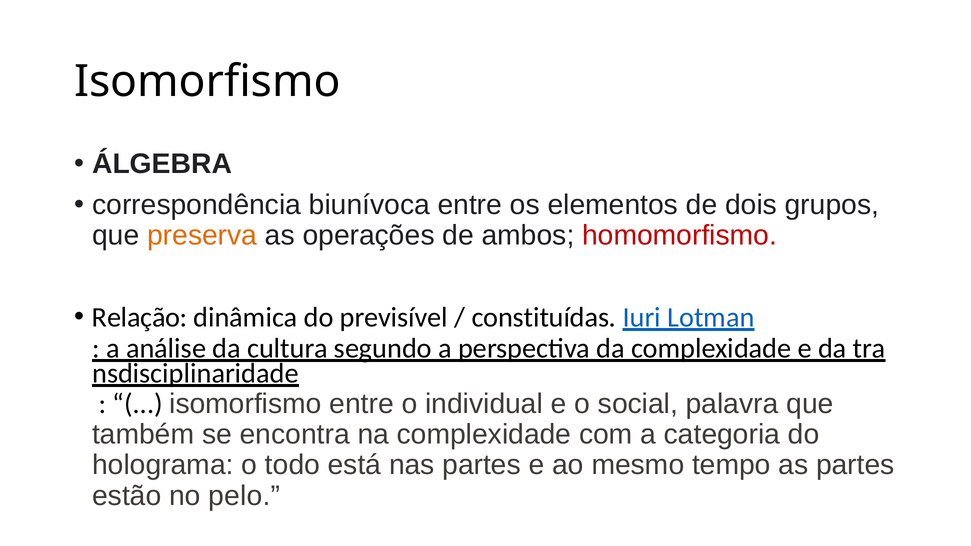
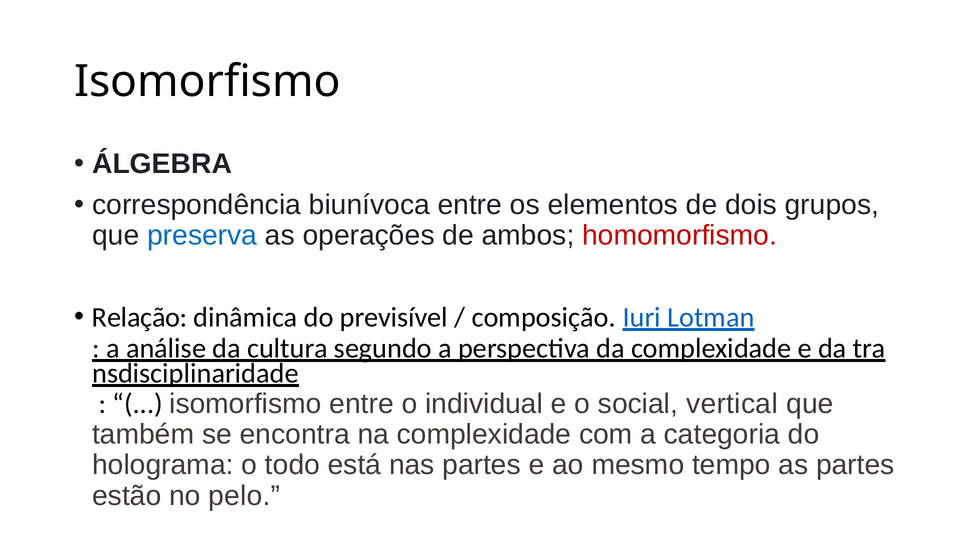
preserva colour: orange -> blue (202, 235)
constituídas: constituídas -> composição (544, 317)
palavra: palavra -> vertical (732, 404)
